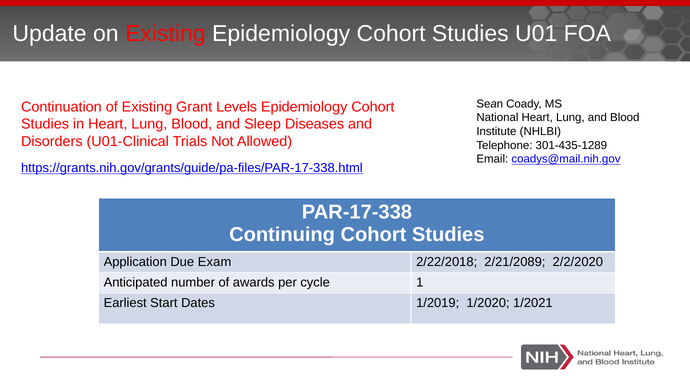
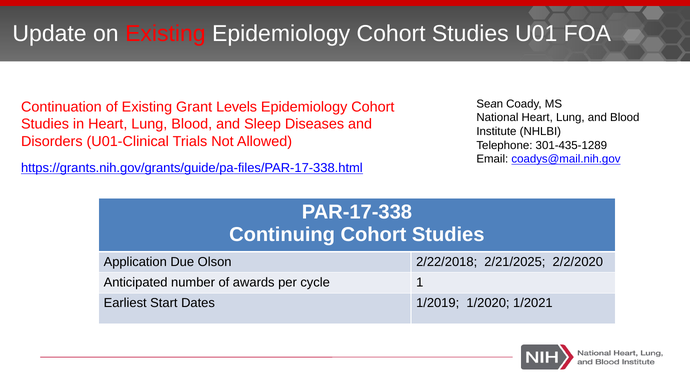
Exam: Exam -> Olson (215, 262)
2/21/2089: 2/21/2089 -> 2/21/2025 (515, 262)
